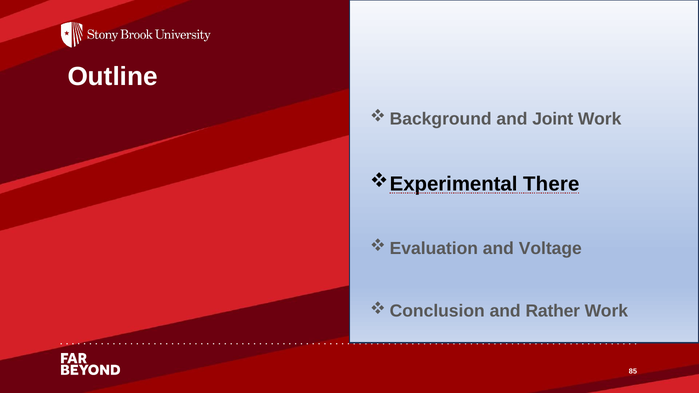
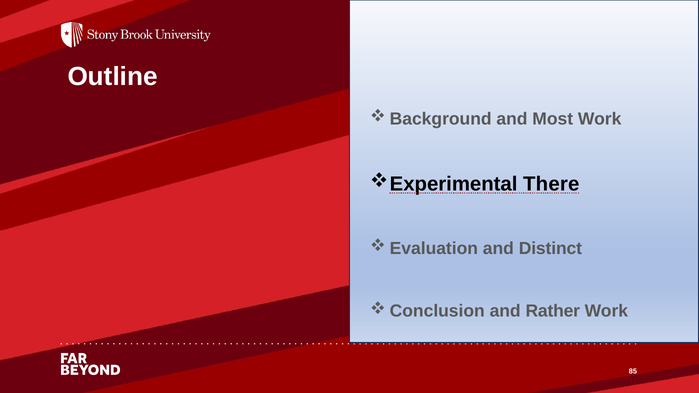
Joint: Joint -> Most (553, 119)
Voltage: Voltage -> Distinct (550, 248)
